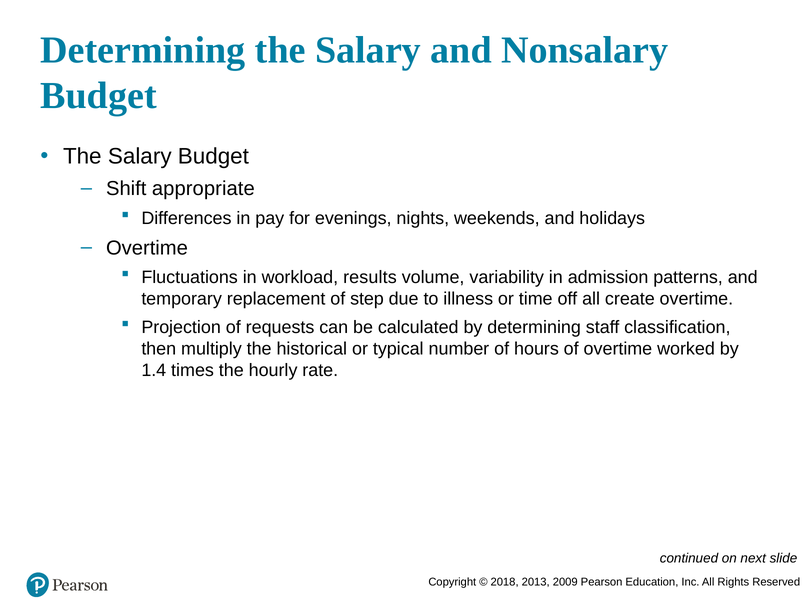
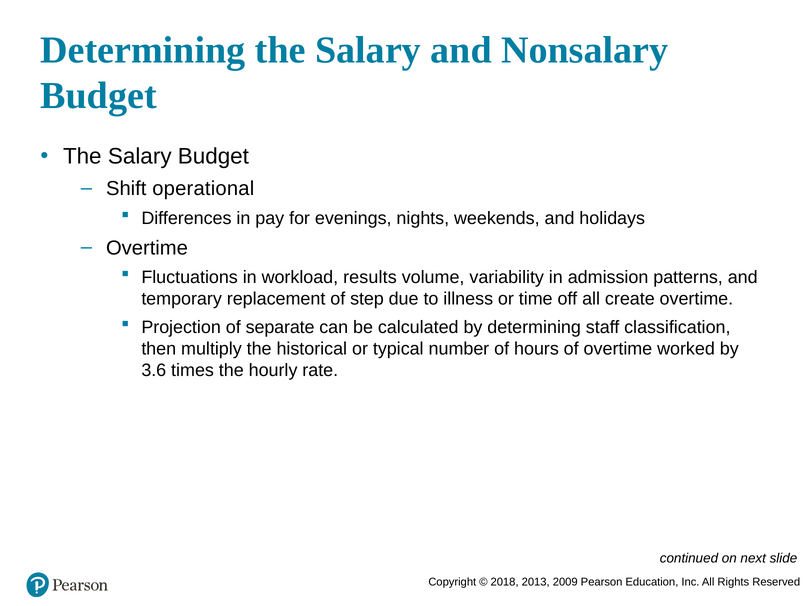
appropriate: appropriate -> operational (203, 189)
requests: requests -> separate (280, 327)
1.4: 1.4 -> 3.6 (154, 370)
